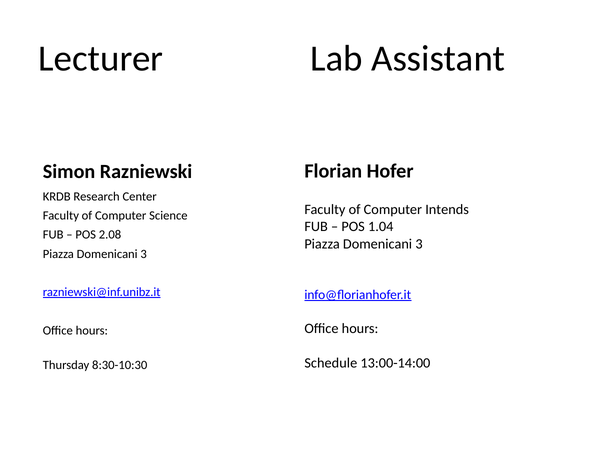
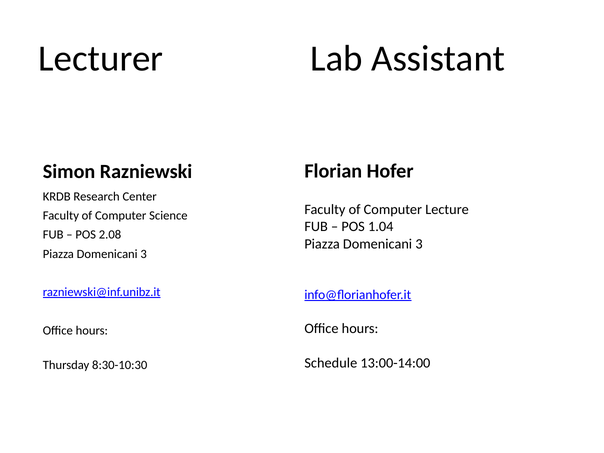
Intends: Intends -> Lecture (447, 210)
